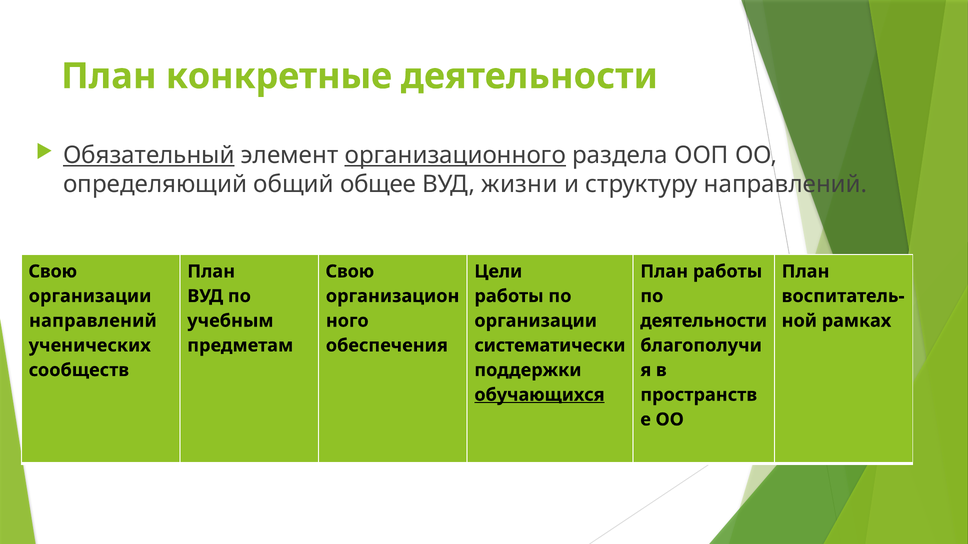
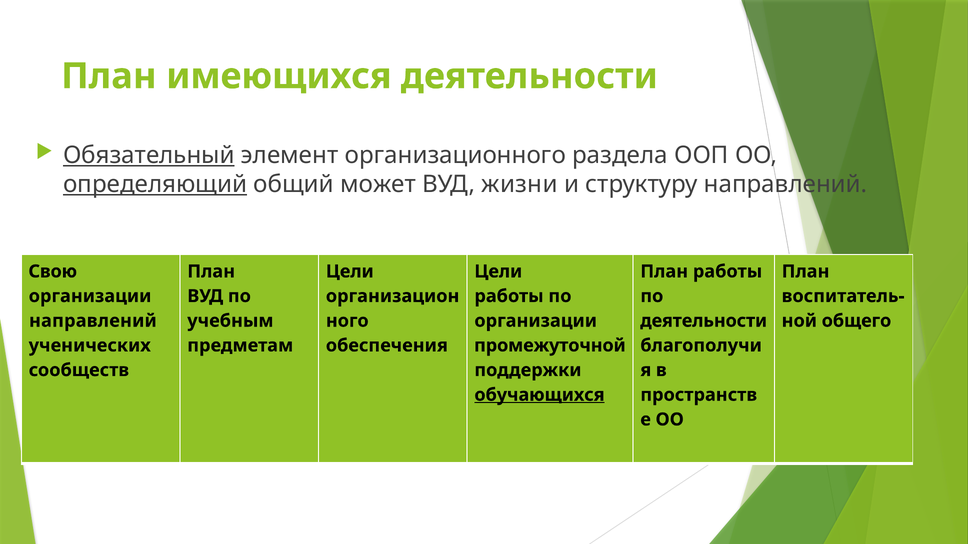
конкретные: конкретные -> имеющихся (279, 76)
организационного underline: present -> none (455, 156)
определяющий underline: none -> present (155, 185)
общее: общее -> может (378, 185)
Свою: Свою -> Цели (350, 272)
рамках: рамках -> общего (856, 321)
систематически: систематически -> промежуточной (550, 346)
